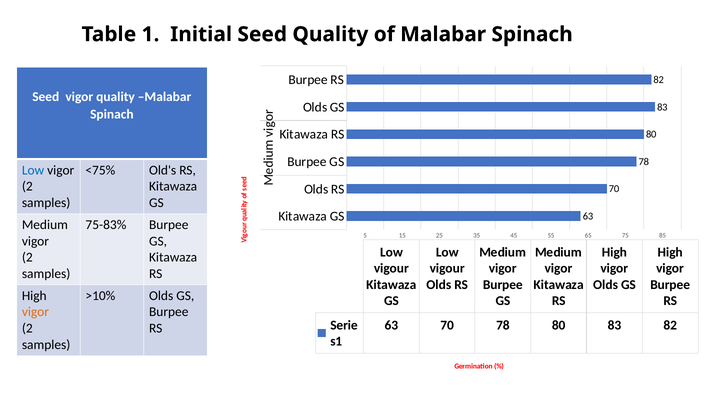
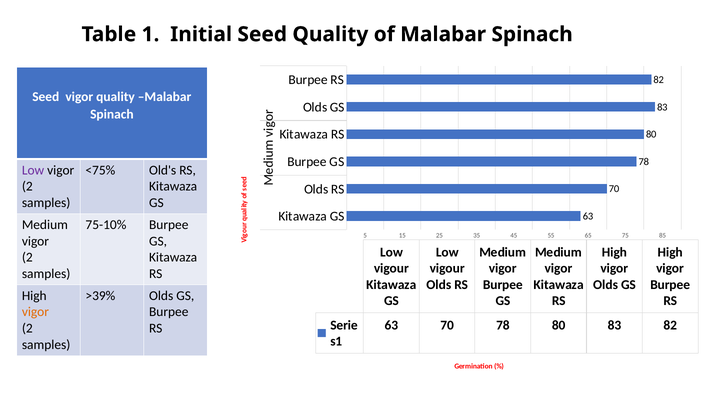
Low colour: blue -> purple (33, 170)
75-83%: 75-83% -> 75-10% (106, 225)
>10%: >10% -> >39% (100, 295)
